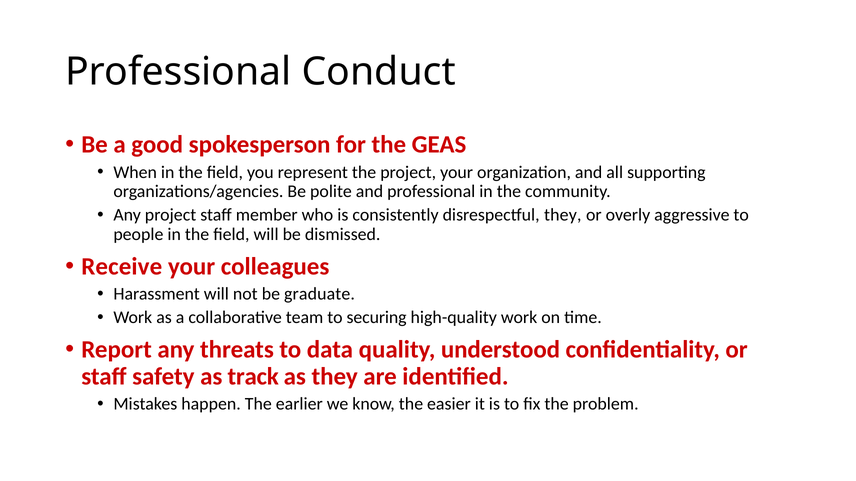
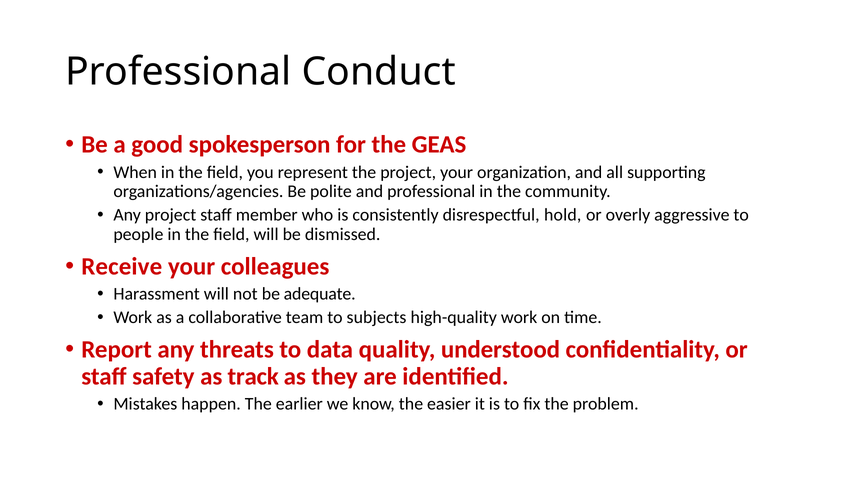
disrespectful they: they -> hold (563, 215)
graduate: graduate -> adequate (320, 294)
securing: securing -> subjects (377, 318)
